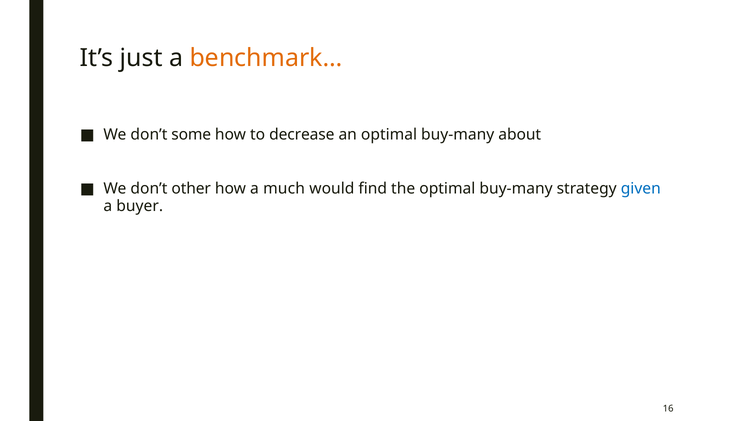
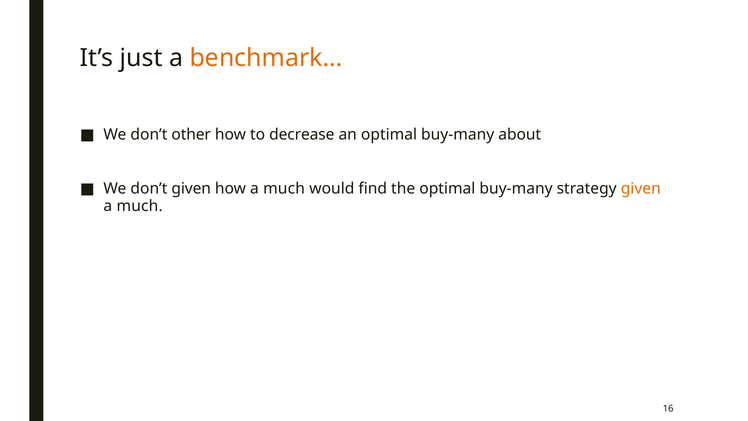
some: some -> other (191, 134)
don’t other: other -> given (191, 188)
given colour: blue -> orange (641, 188)
buyer: buyer -> much (140, 206)
